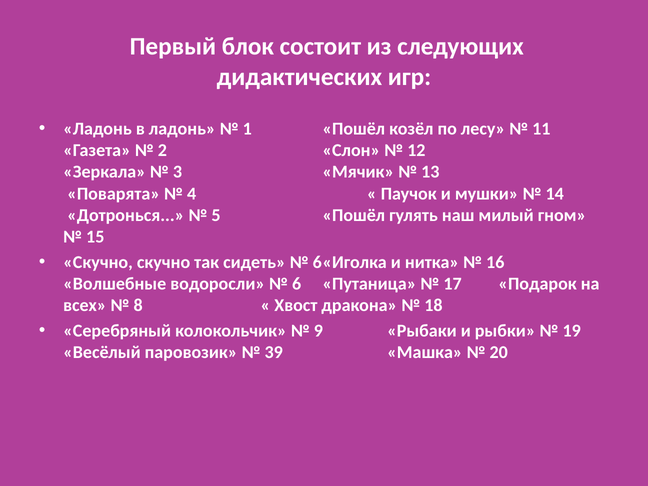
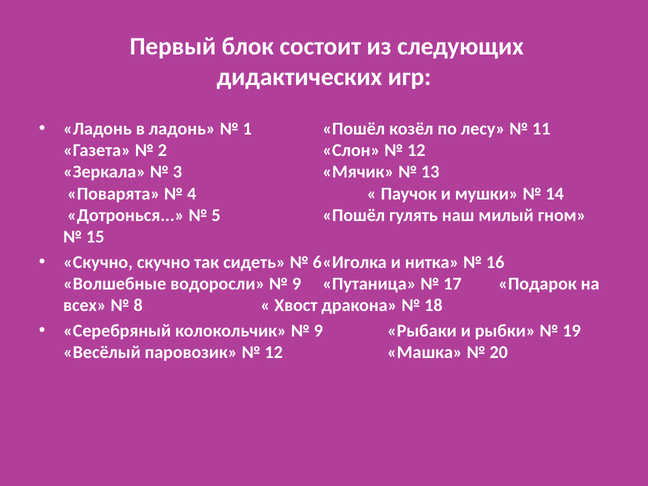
6: 6 -> 9 (297, 284)
39: 39 -> 12 (274, 352)
